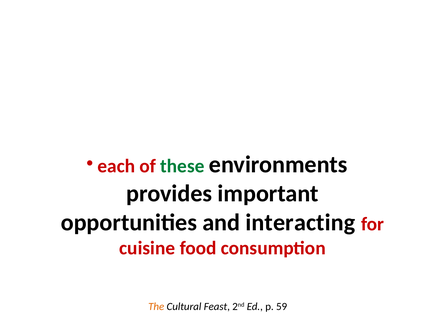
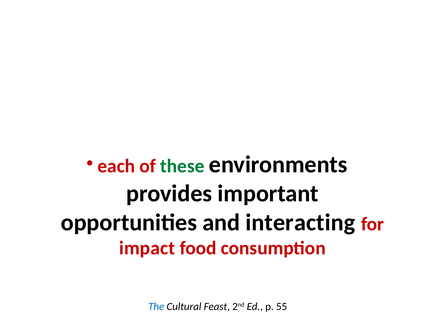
cuisine: cuisine -> impact (147, 248)
The colour: orange -> blue (156, 306)
59: 59 -> 55 (282, 306)
